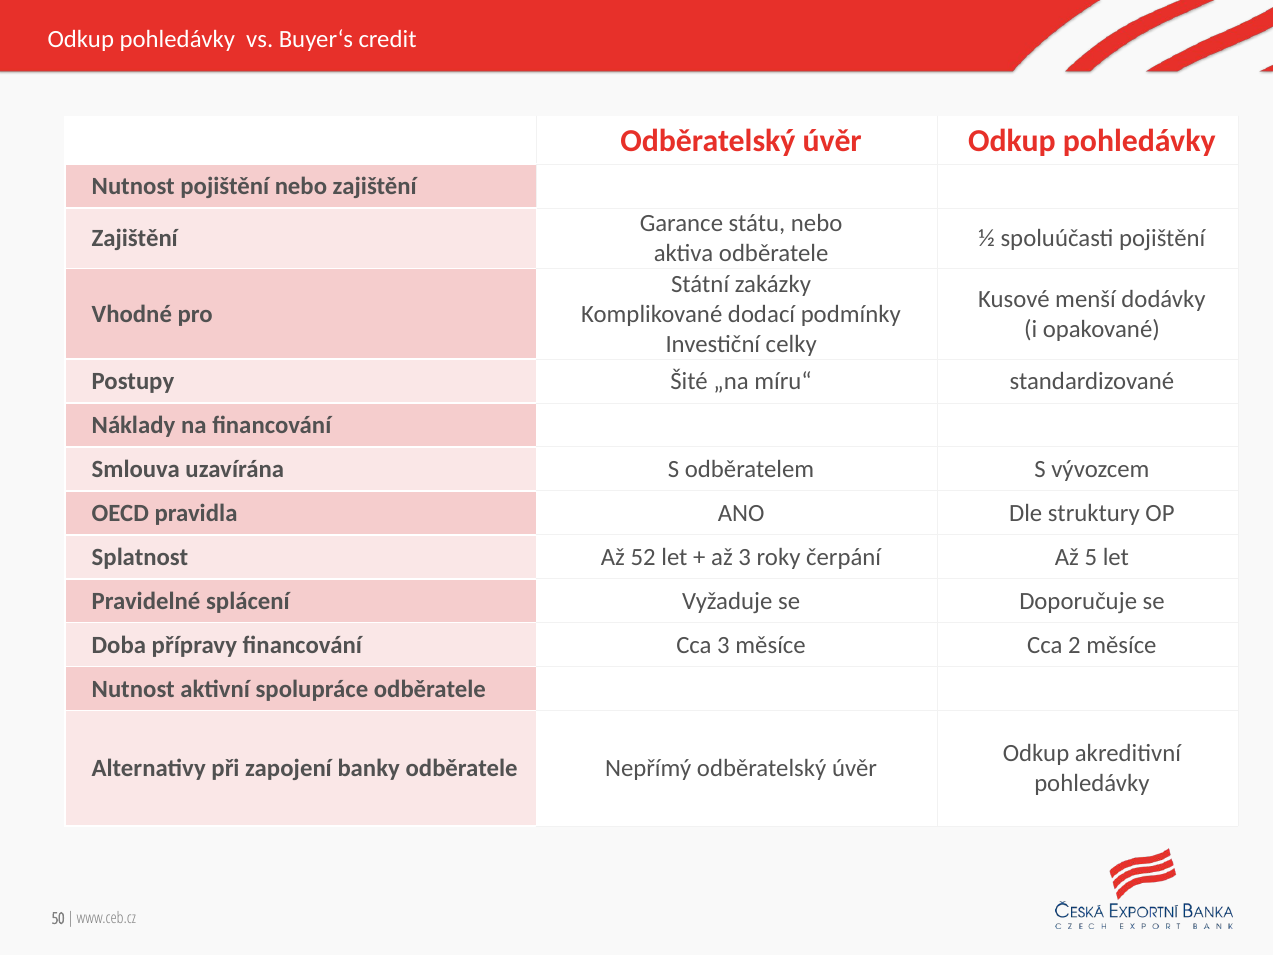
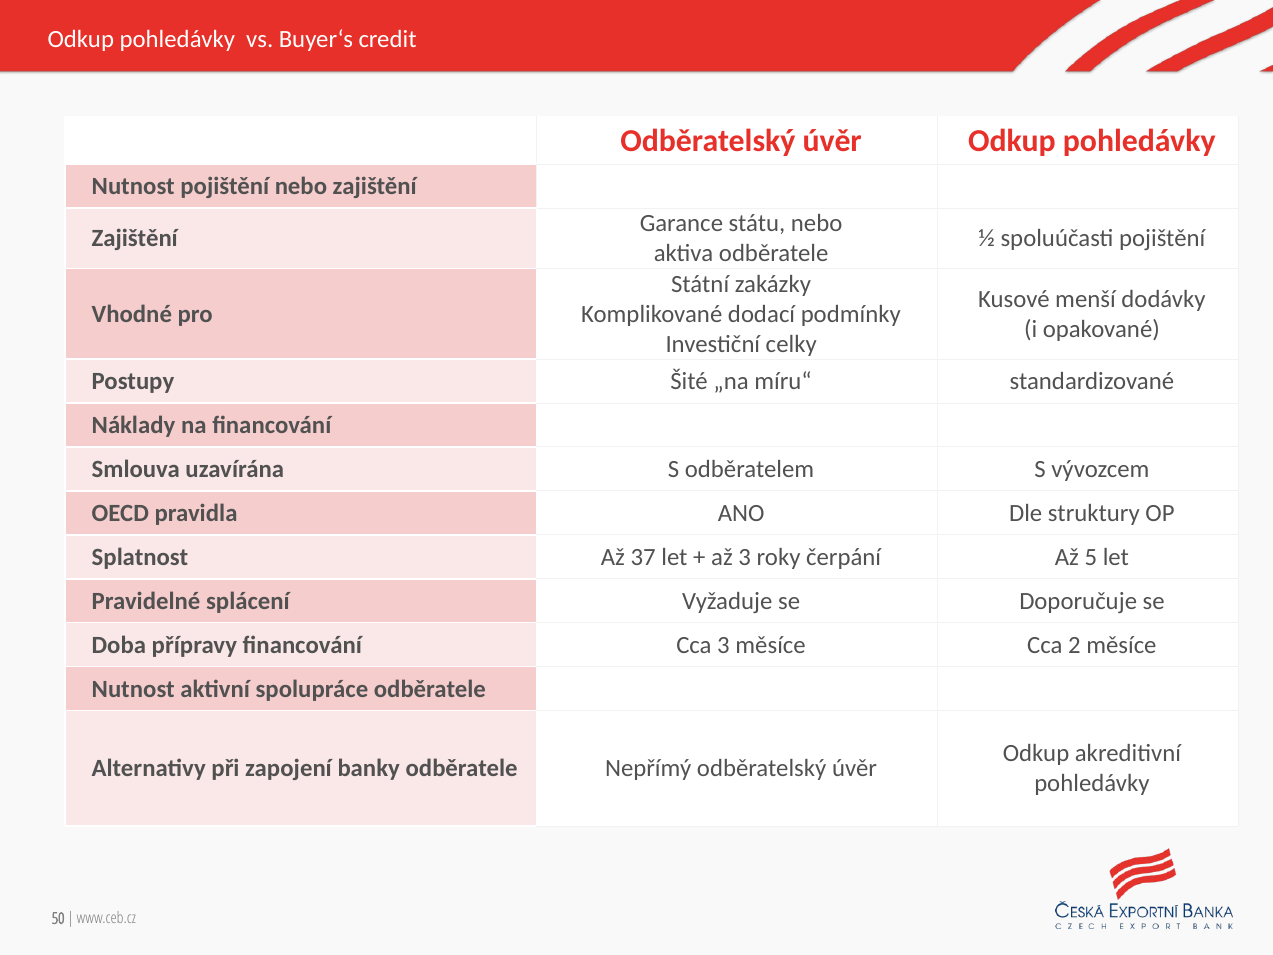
52: 52 -> 37 (643, 557)
